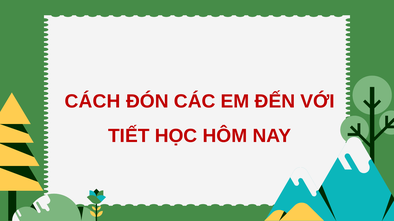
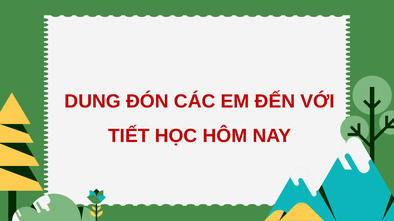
CÁCH: CÁCH -> DUNG (93, 102)
